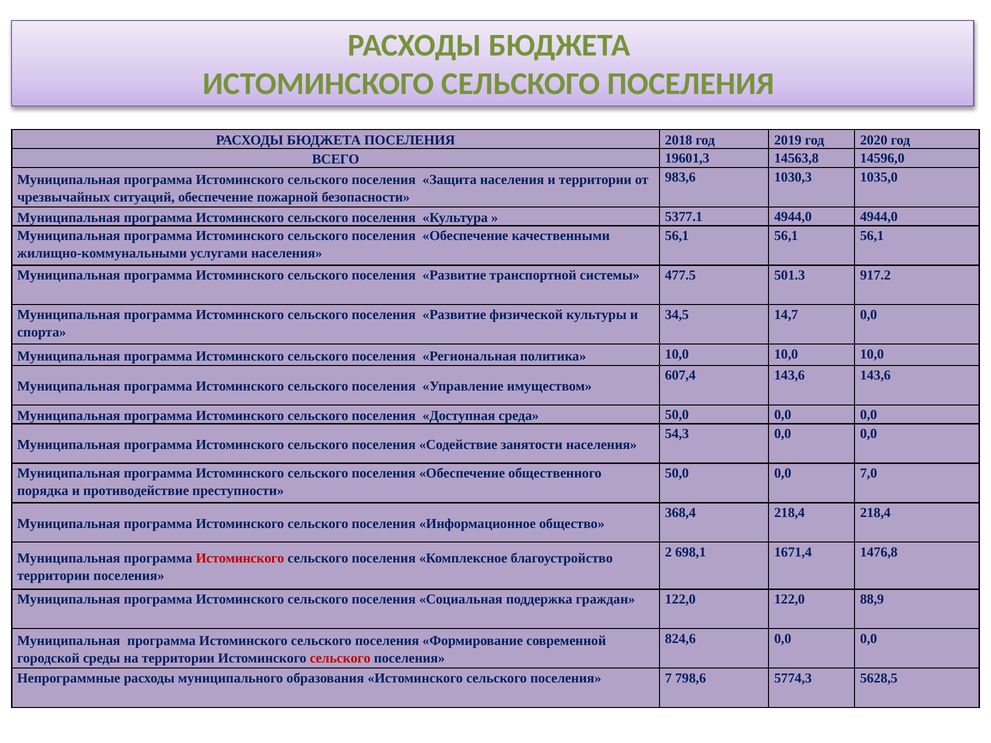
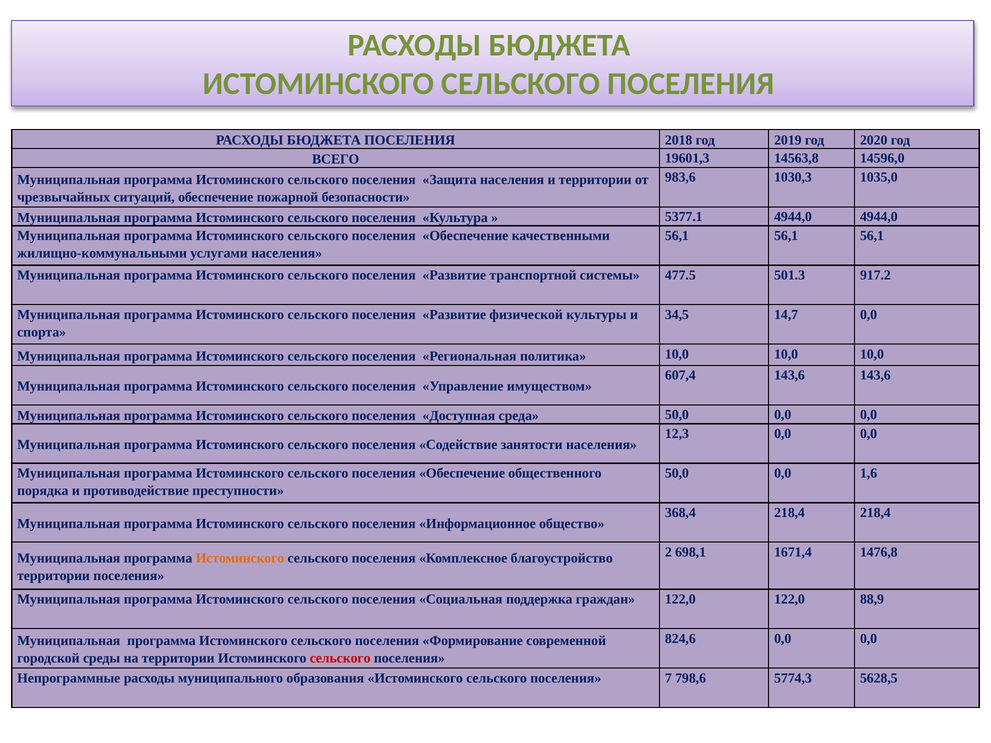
54,3: 54,3 -> 12,3 (677, 434)
7,0: 7,0 -> 1,6 (869, 473)
Истоминского colour: red -> orange (240, 558)
